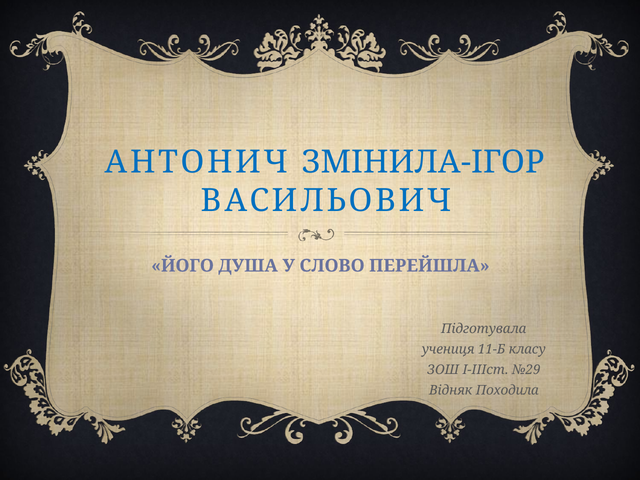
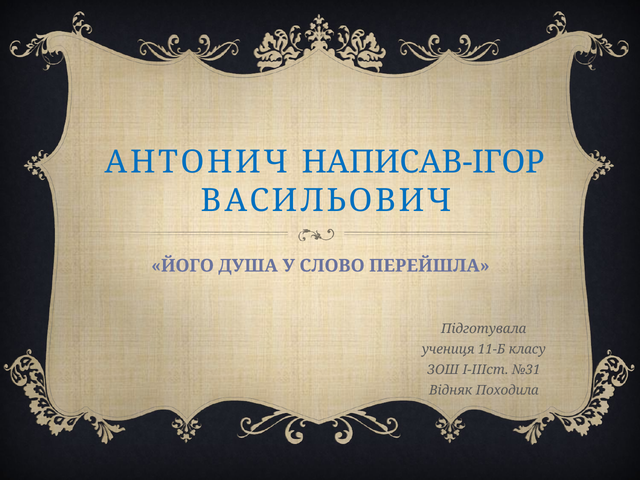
ЗМІНИЛА-ІГОР: ЗМІНИЛА-ІГОР -> НАПИСАВ-ІГОР (423, 162)
№29: №29 -> №31 (526, 370)
